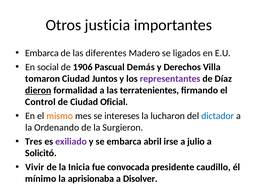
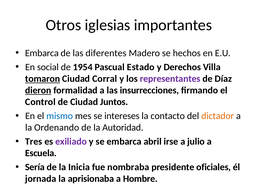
justicia: justicia -> iglesias (108, 25)
ligados: ligados -> hechos (187, 53)
1906: 1906 -> 1954 (83, 67)
Demás: Demás -> Estado (141, 67)
tomaron underline: none -> present (43, 78)
Juntos: Juntos -> Corral (105, 78)
terratenientes: terratenientes -> insurrecciones (149, 90)
Oficial: Oficial -> Juntos (114, 102)
mismo colour: orange -> blue (60, 116)
lucharon: lucharon -> contacto (168, 116)
dictador colour: blue -> orange (218, 116)
Surgieron: Surgieron -> Autoridad (123, 127)
Solicitó: Solicitó -> Escuela (41, 153)
Vivir: Vivir -> Sería (35, 167)
convocada: convocada -> nombraba (128, 167)
caudillo: caudillo -> oficiales (214, 167)
mínimo: mínimo -> jornada (41, 178)
Disolver: Disolver -> Hombre (140, 178)
